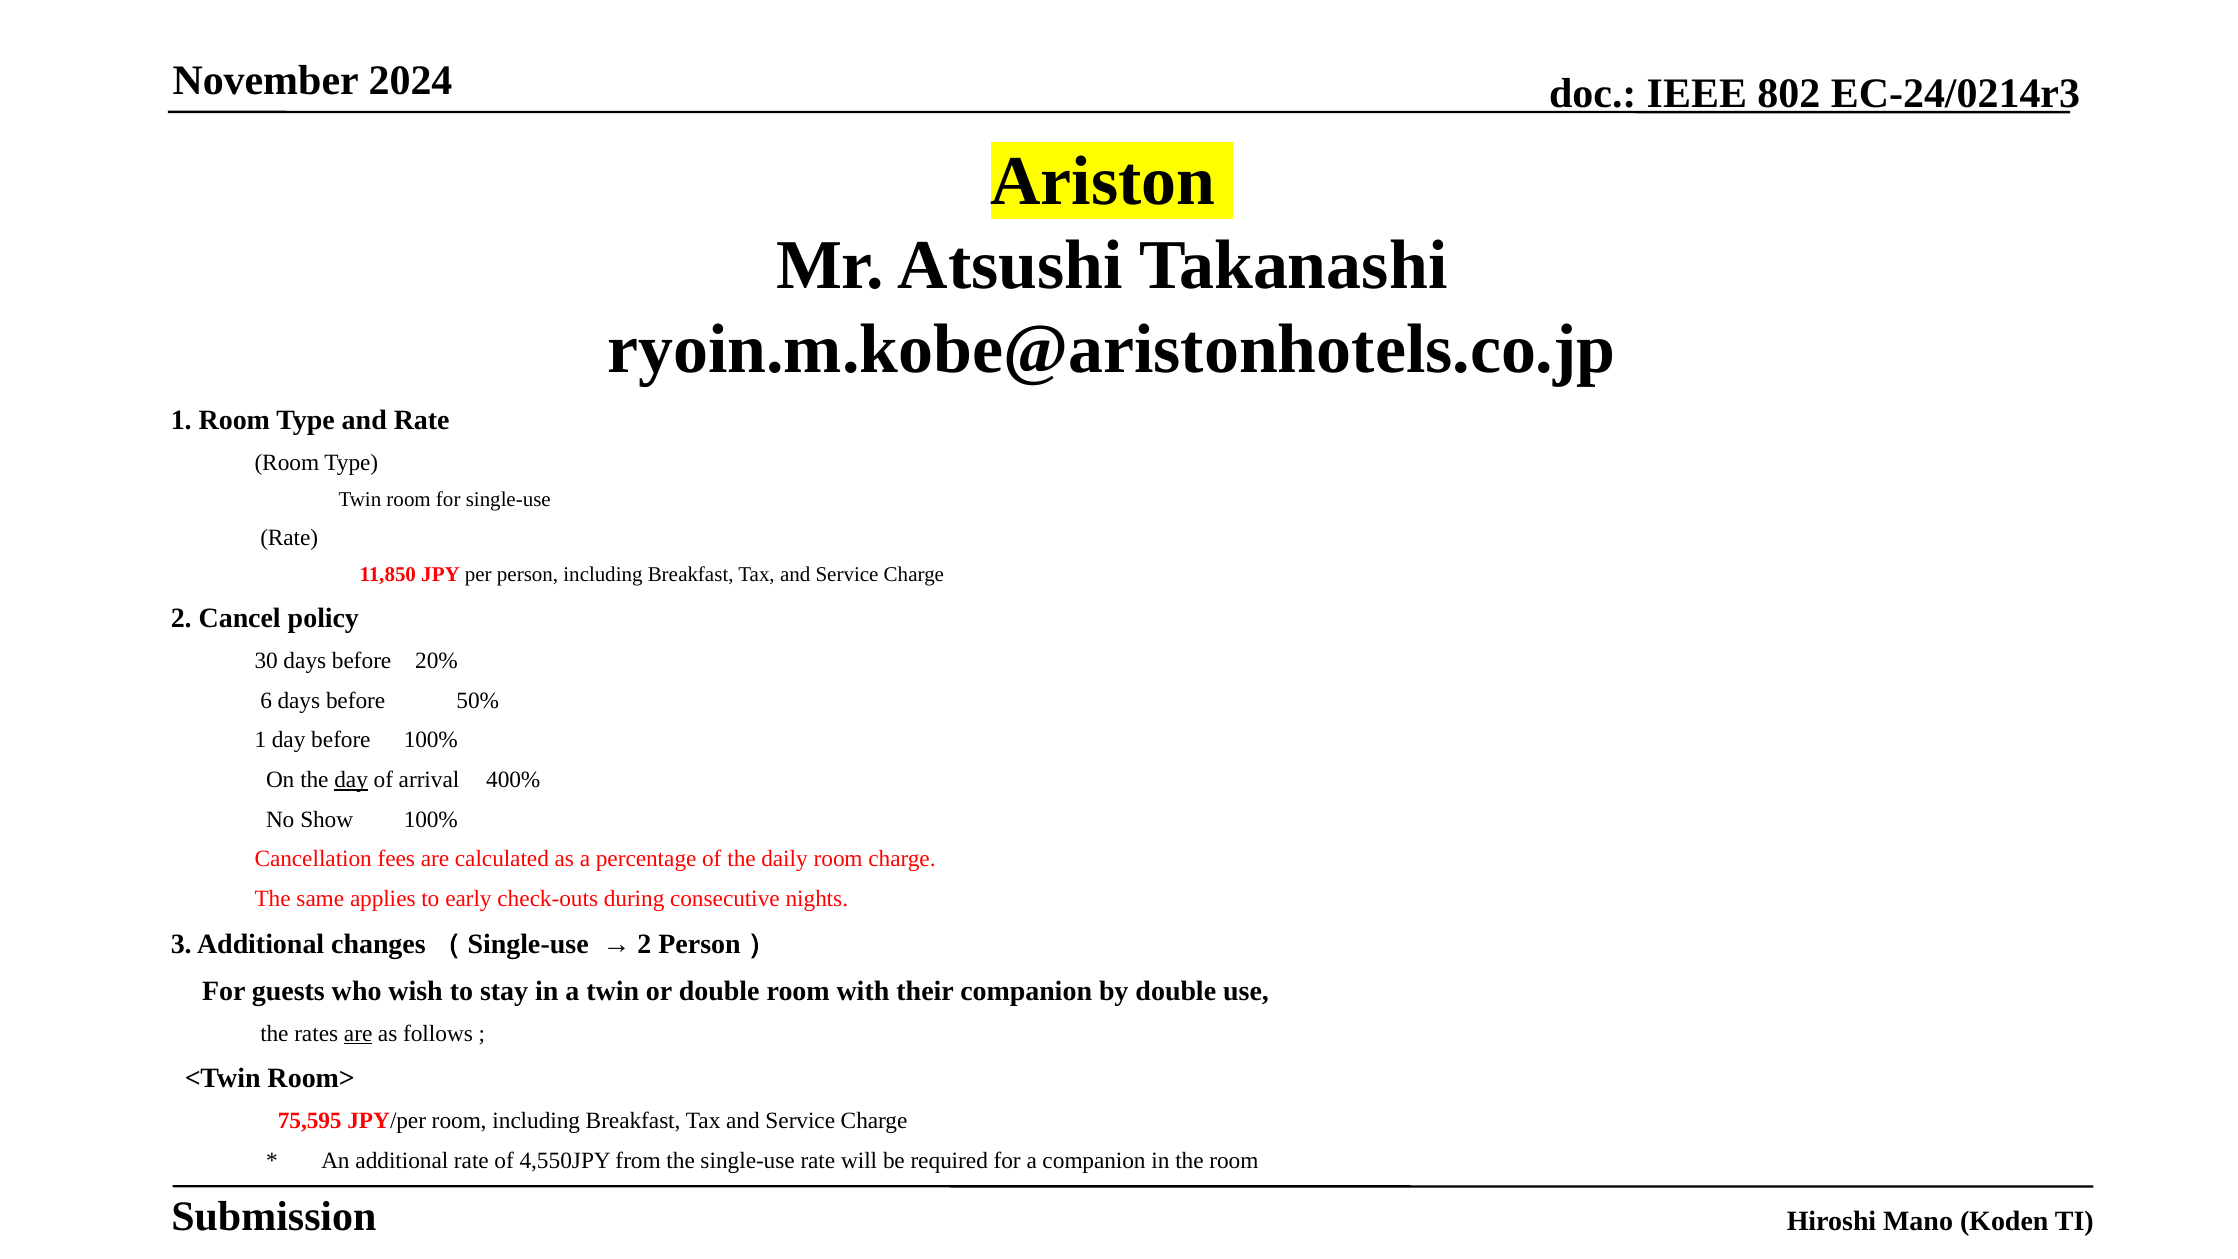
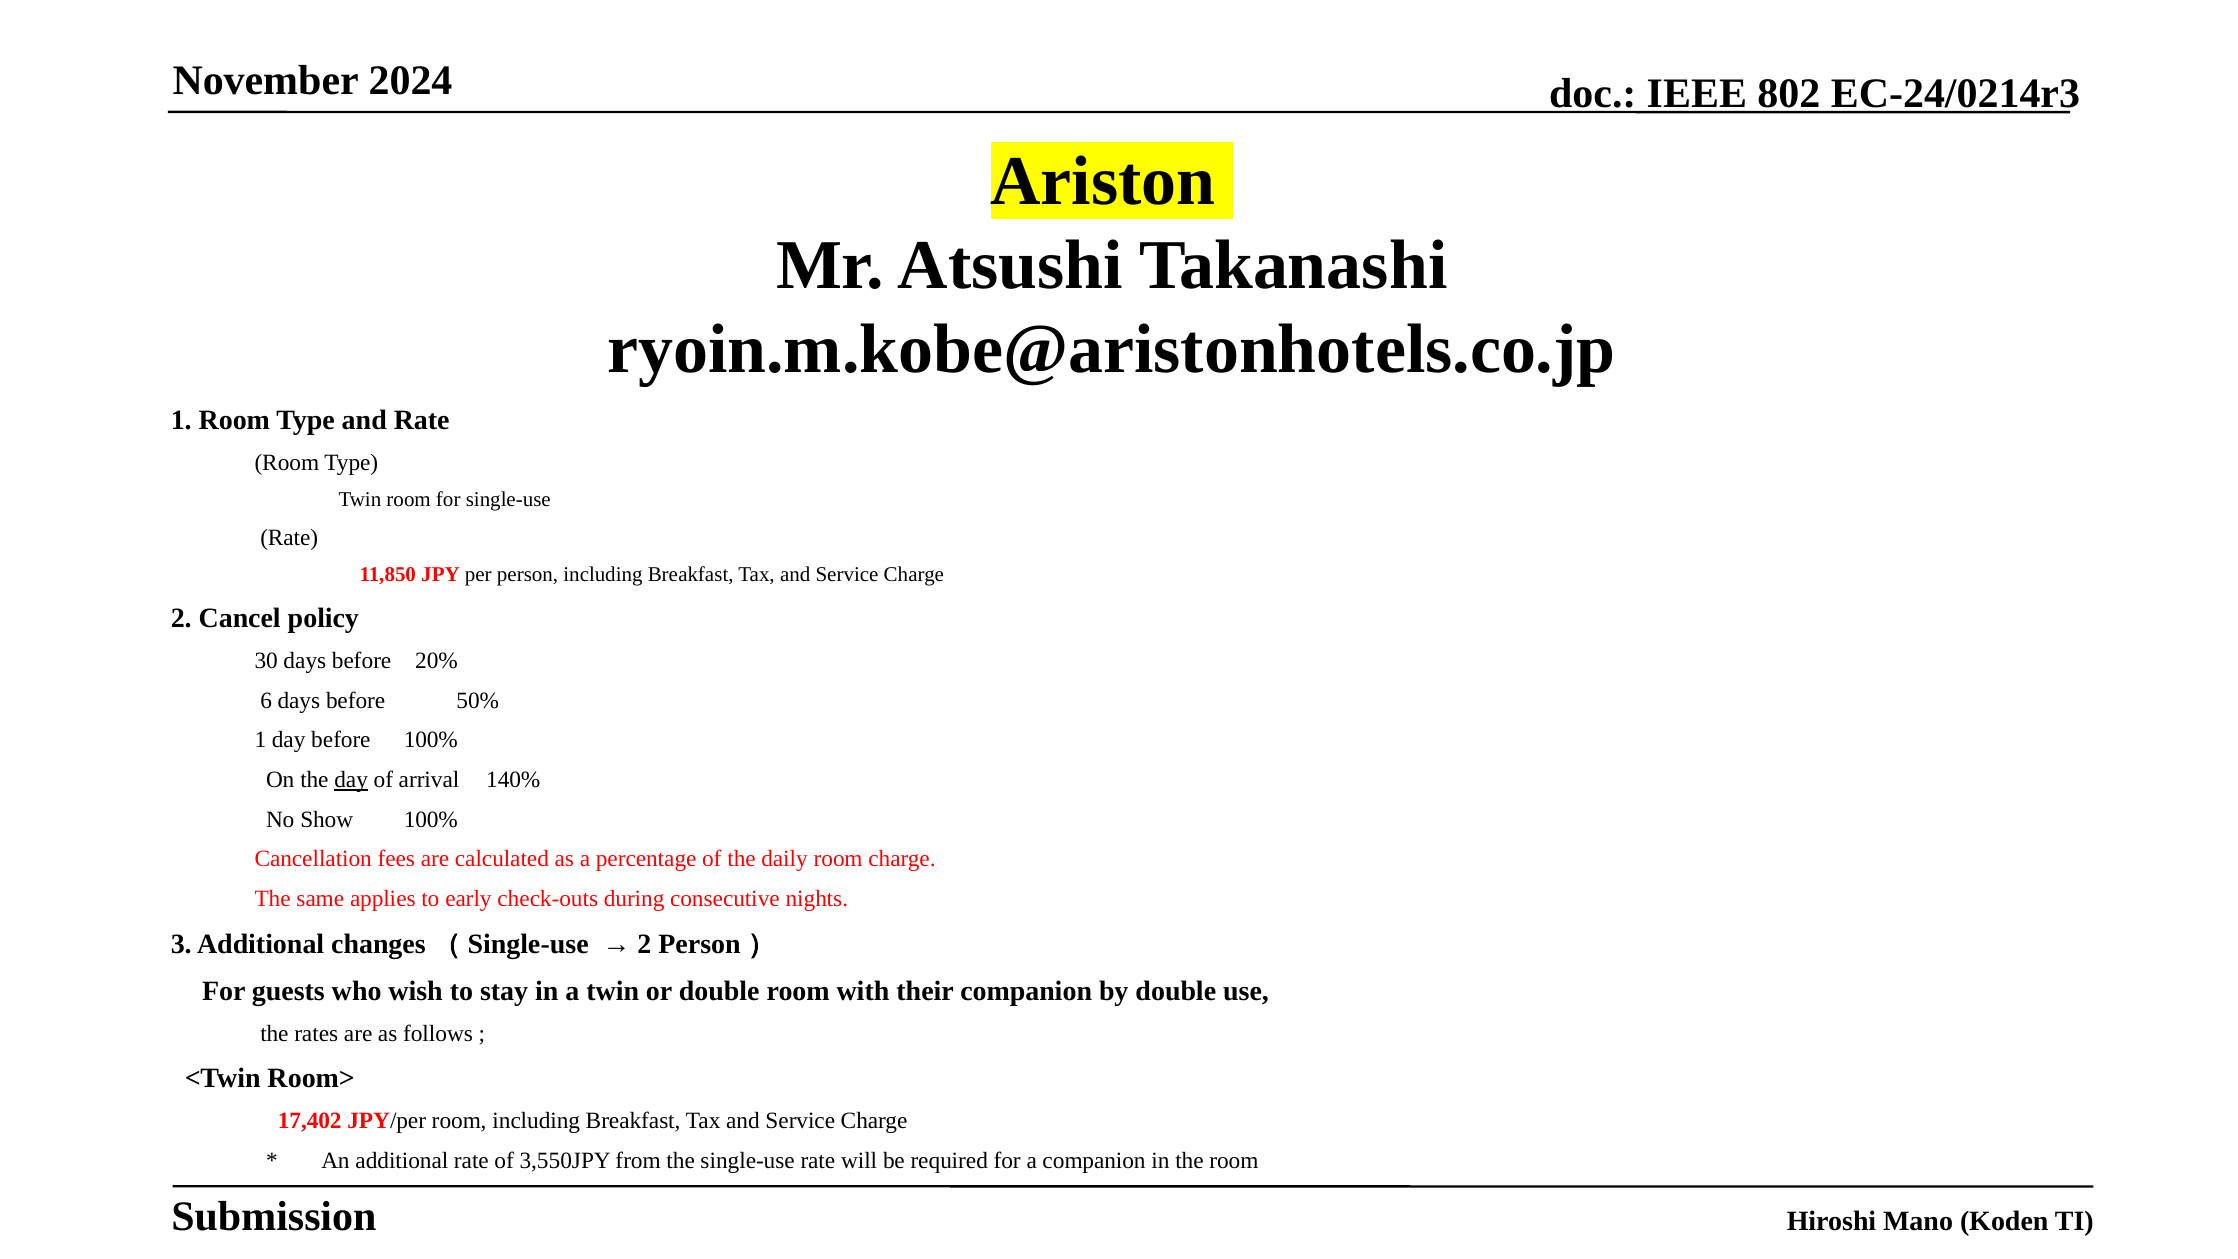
400%: 400% -> 140% (513, 780)
are underline: present -> none (358, 1033)
75,595: 75,595 -> 17,402 (310, 1121)
4,550JPY: 4,550JPY -> 3,550JPY (565, 1160)
